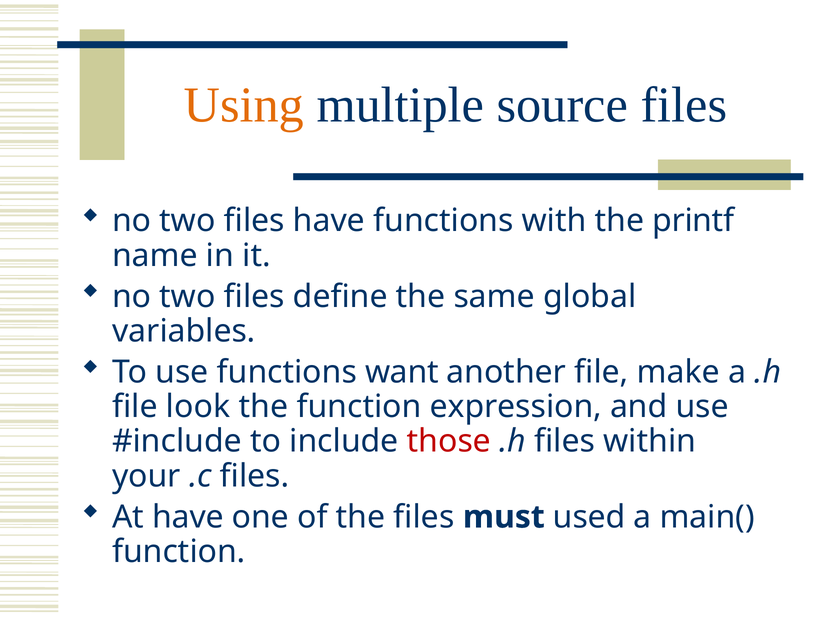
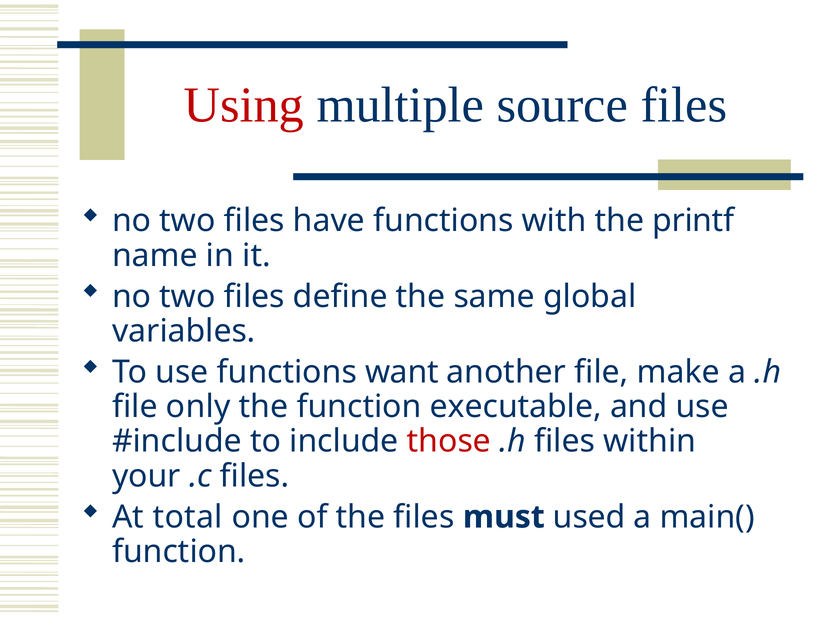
Using colour: orange -> red (244, 105)
look: look -> only (198, 407)
expression: expression -> executable (516, 407)
At have: have -> total (188, 517)
